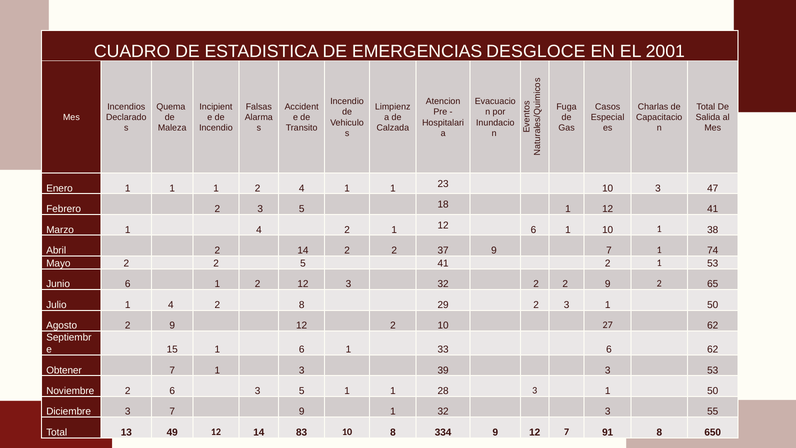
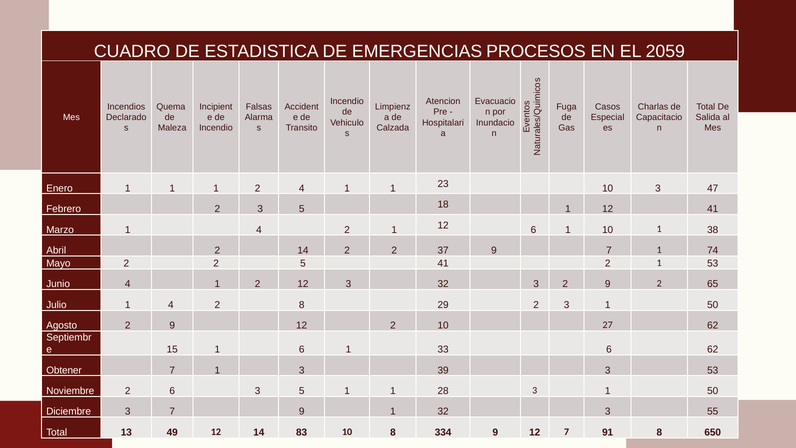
DESGLOCE: DESGLOCE -> PROCESOS (536, 51)
2001: 2001 -> 2059 (665, 51)
Junio 6: 6 -> 4 (128, 284)
3 32 2: 2 -> 3 (536, 284)
